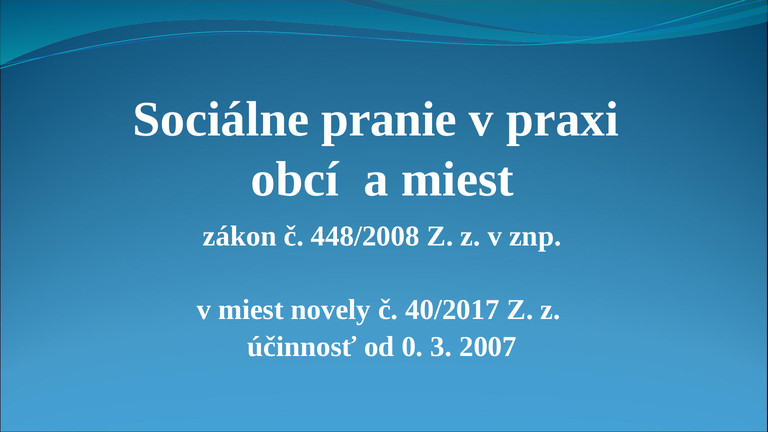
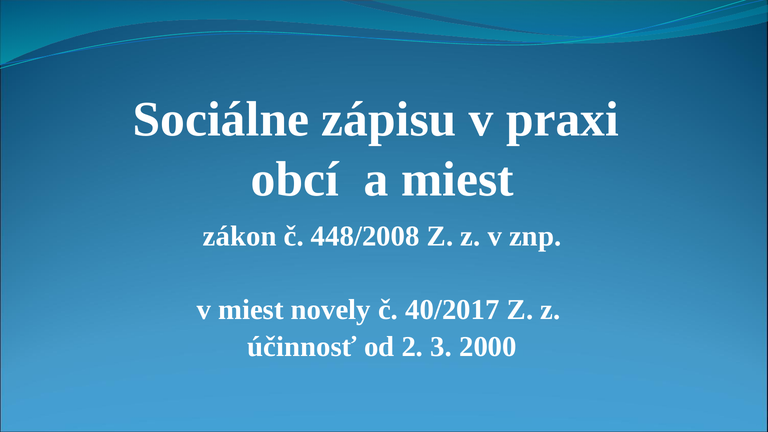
pranie: pranie -> zápisu (389, 120)
0: 0 -> 2 (412, 347)
2007: 2007 -> 2000 (488, 347)
